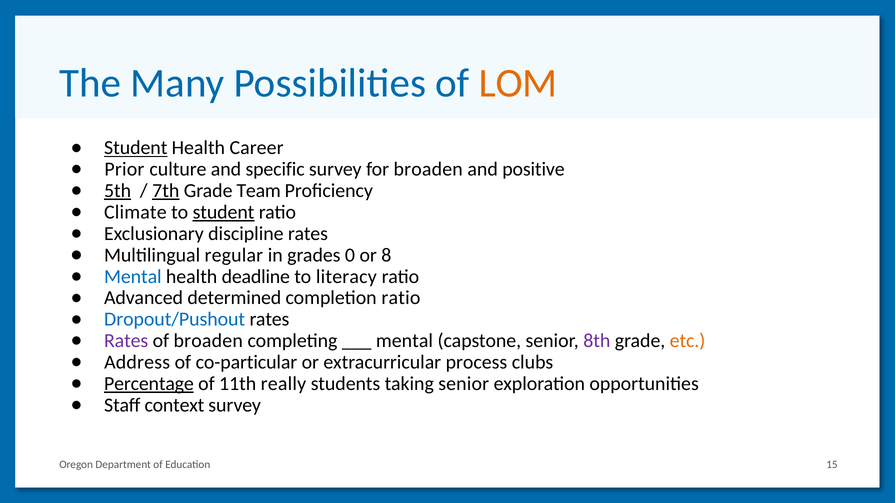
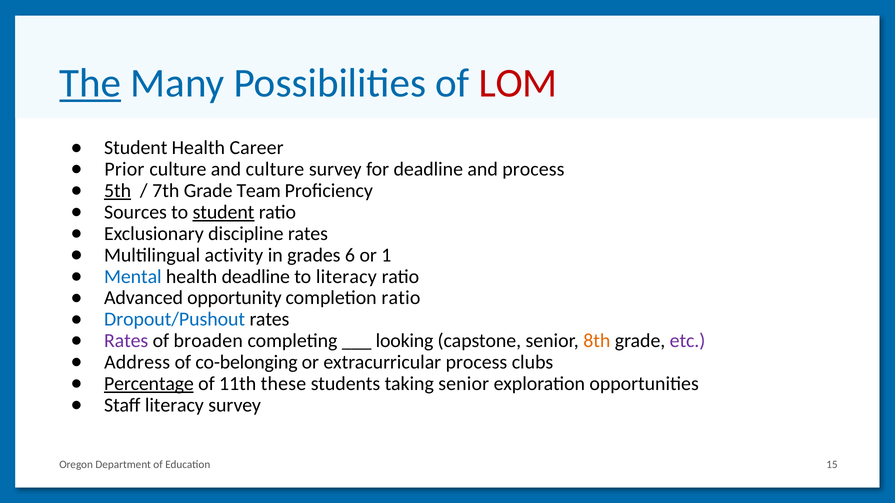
The underline: none -> present (90, 83)
LOM colour: orange -> red (518, 83)
Student underline: present -> none (136, 148)
and specific: specific -> culture (275, 169)
for broaden: broaden -> deadline (428, 169)
and positive: positive -> process (533, 169)
7th underline: present -> none (166, 191)
Climate: Climate -> Sources (135, 212)
regular: regular -> activity (234, 255)
0: 0 -> 6 (350, 255)
8: 8 -> 1 (386, 255)
determined: determined -> opportunity (234, 298)
mental: mental -> looking (405, 341)
8th colour: purple -> orange (597, 341)
etc colour: orange -> purple (688, 341)
co-particular: co-particular -> co-belonging (247, 363)
really: really -> these (283, 384)
Staff context: context -> literacy (174, 405)
